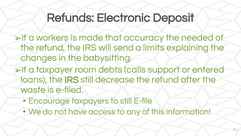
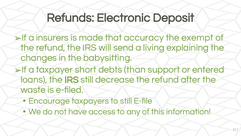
workers: workers -> insurers (52, 37)
needed: needed -> exempt (197, 37)
limits: limits -> living (154, 48)
room: room -> short (86, 69)
calls: calls -> than (135, 69)
